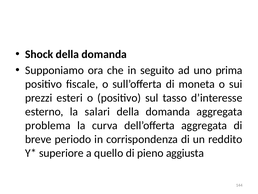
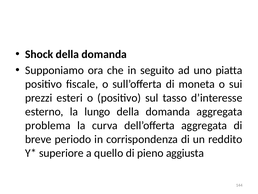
prima: prima -> piatta (229, 70)
salari: salari -> lungo (97, 111)
